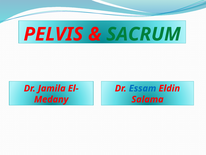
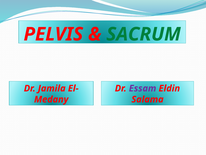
Essam colour: blue -> purple (143, 88)
